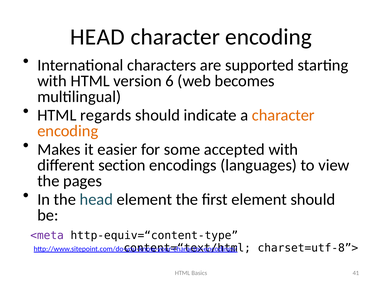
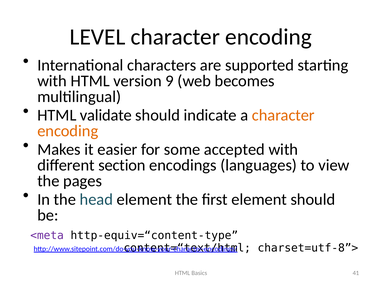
HEAD: HEAD -> LEVEL (98, 37)
6: 6 -> 9 (170, 81)
regards: regards -> validate (106, 115)
